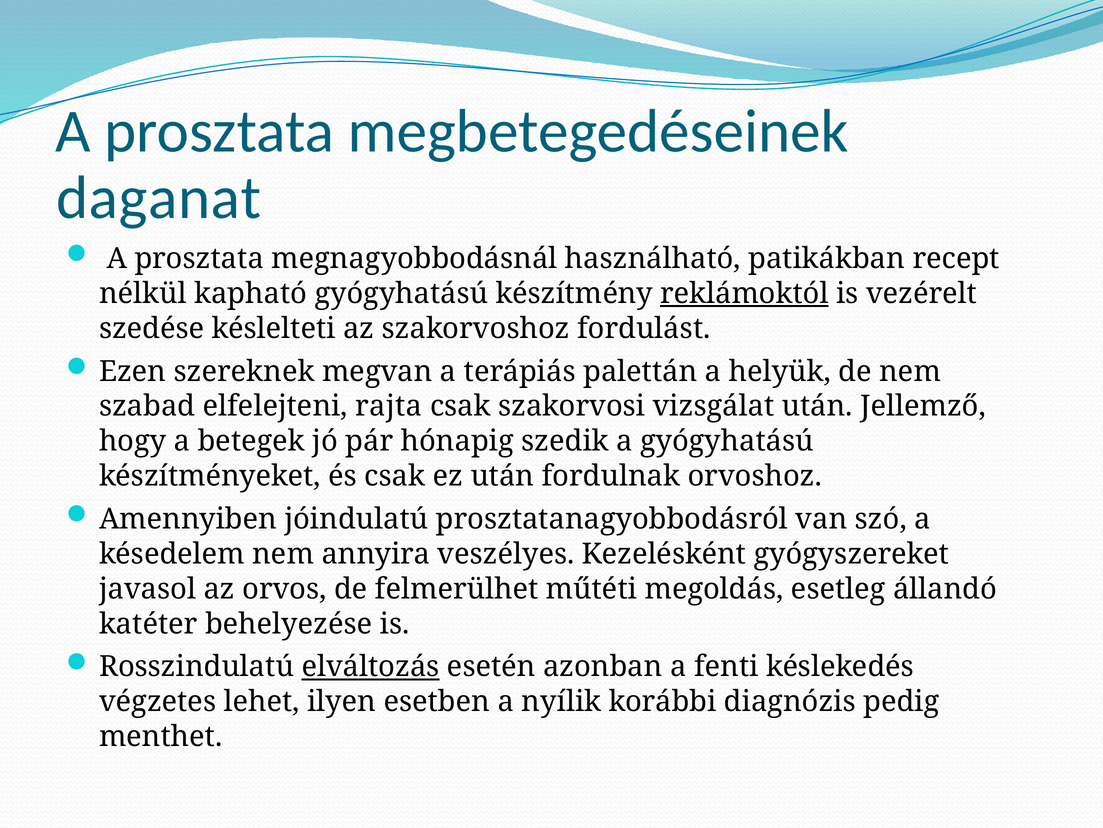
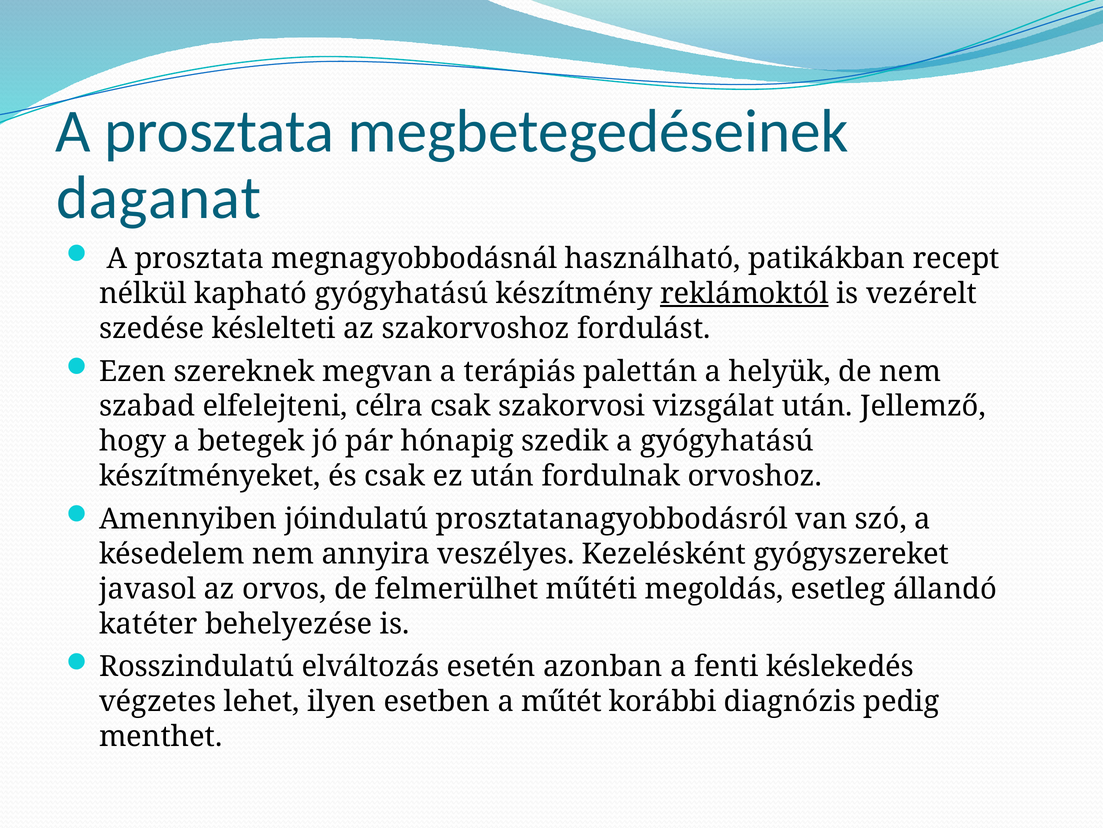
rajta: rajta -> célra (389, 406)
elváltozás underline: present -> none (371, 666)
nyílik: nyílik -> műtét (562, 701)
